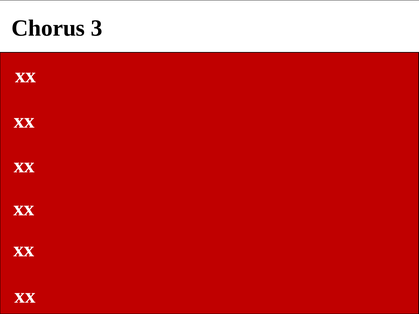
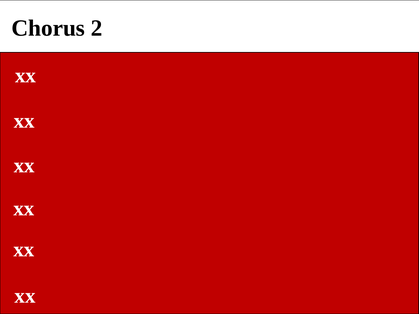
3: 3 -> 2 (97, 28)
